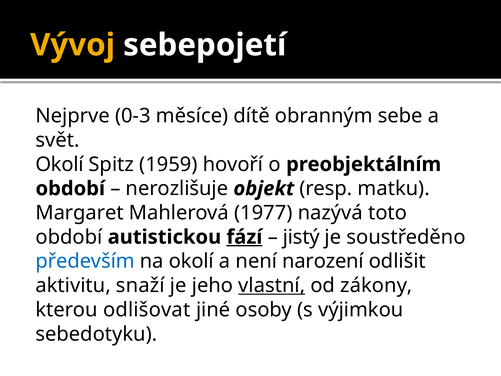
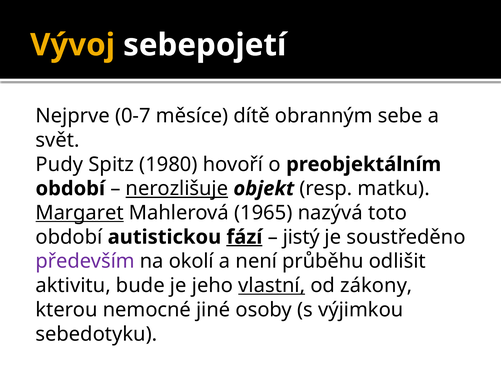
0-3: 0-3 -> 0-7 (133, 116)
Okolí: Okolí -> Pudy (59, 164)
1959: 1959 -> 1980 (168, 164)
nerozlišuje underline: none -> present (177, 188)
Margaret underline: none -> present (80, 213)
1977: 1977 -> 1965 (263, 213)
především colour: blue -> purple (85, 261)
narození: narození -> průběhu (323, 261)
snaží: snaží -> bude (140, 285)
odlišovat: odlišovat -> nemocné (147, 310)
